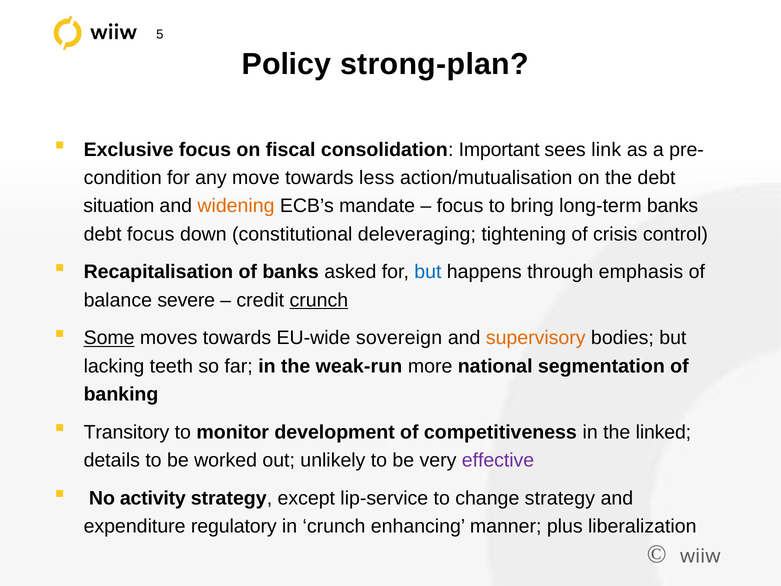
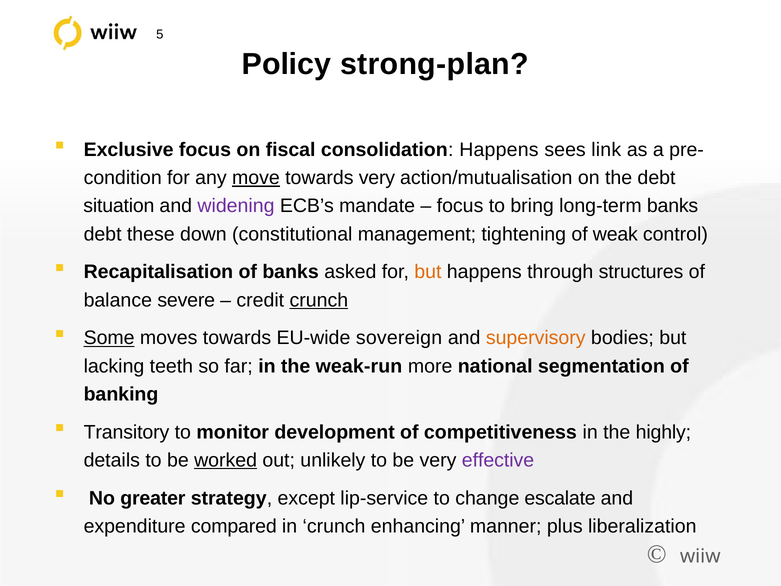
consolidation Important: Important -> Happens (499, 150)
move underline: none -> present (256, 178)
towards less: less -> very (377, 178)
widening colour: orange -> purple (236, 206)
debt focus: focus -> these (151, 234)
deleveraging: deleveraging -> management (417, 234)
crisis: crisis -> weak (615, 234)
but colour: blue -> orange (428, 272)
emphasis: emphasis -> structures (641, 272)
linked: linked -> highly (663, 432)
worked underline: none -> present (226, 460)
activity: activity -> greater (153, 498)
change strategy: strategy -> escalate (560, 498)
regulatory: regulatory -> compared (234, 526)
